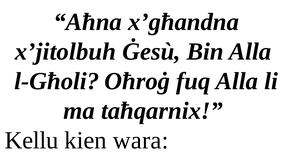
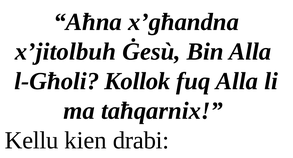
Oħroġ: Oħroġ -> Kollok (137, 81)
wara: wara -> drabi (141, 140)
